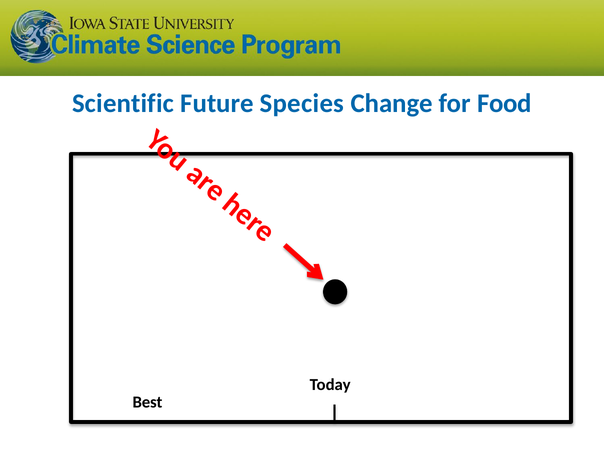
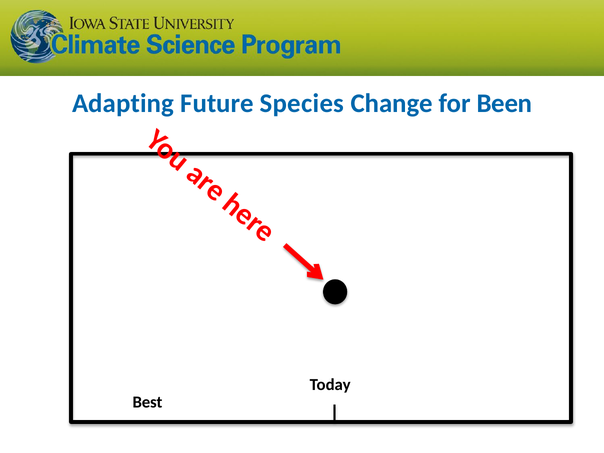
Scientific: Scientific -> Adapting (123, 103)
Food: Food -> Been (504, 103)
